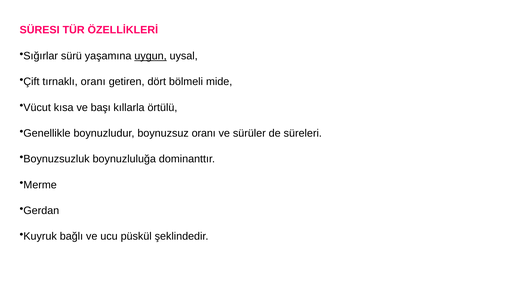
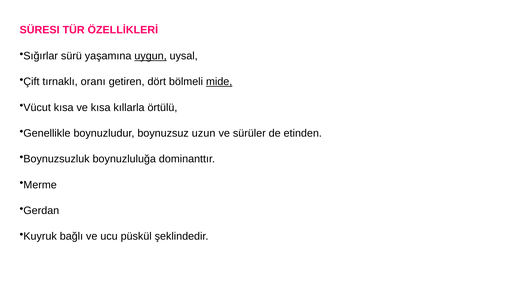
mide underline: none -> present (219, 82)
ve başı: başı -> kısa (101, 107)
boynuzsuz oranı: oranı -> uzun (204, 133)
süreleri: süreleri -> etinden (303, 133)
